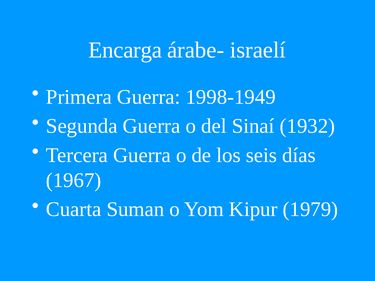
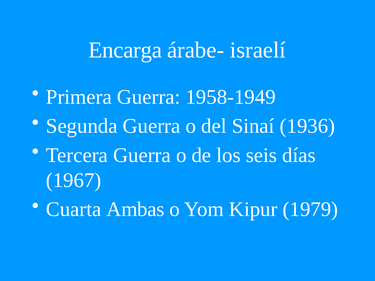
1998-1949: 1998-1949 -> 1958-1949 (231, 97)
1932: 1932 -> 1936 (307, 126)
Suman: Suman -> Ambas (136, 210)
